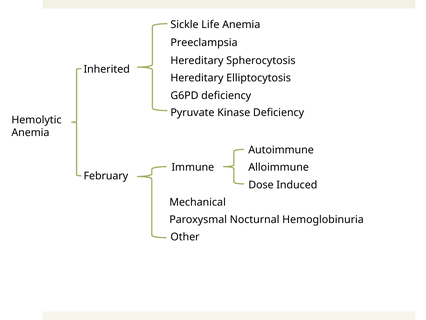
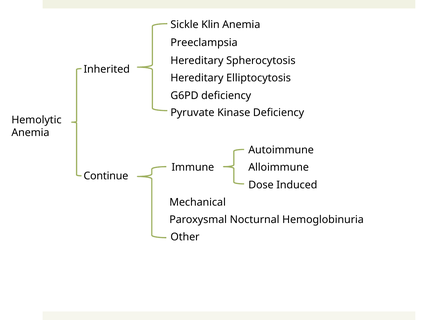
Life: Life -> Klin (210, 25)
February: February -> Continue (106, 176)
